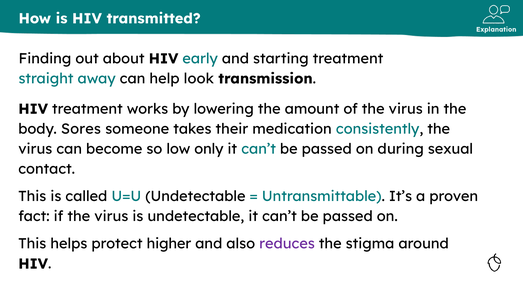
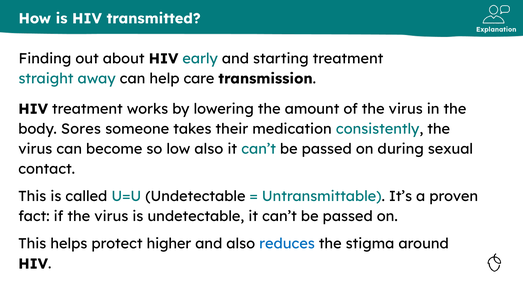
look: look -> care (199, 79)
low only: only -> also (209, 149)
reduces colour: purple -> blue (287, 244)
